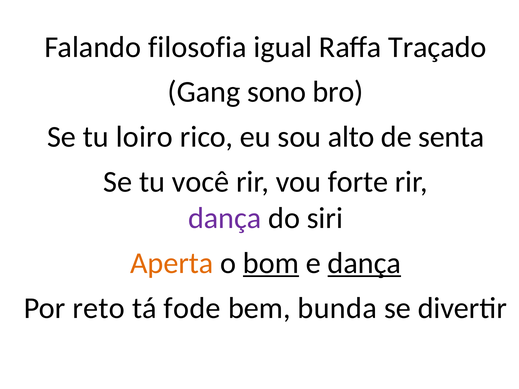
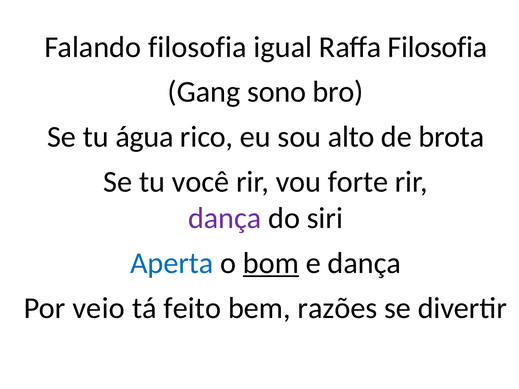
Raffa Traçado: Traçado -> Filosofia (437, 47)
loiro: loiro -> água (145, 137)
senta: senta -> brota (451, 137)
Aperta colour: orange -> blue (172, 263)
dança underline: present -> none (364, 263)
reto: reto -> veio (99, 308)
fode: fode -> feito (192, 308)
bunda: bunda -> razões (337, 308)
